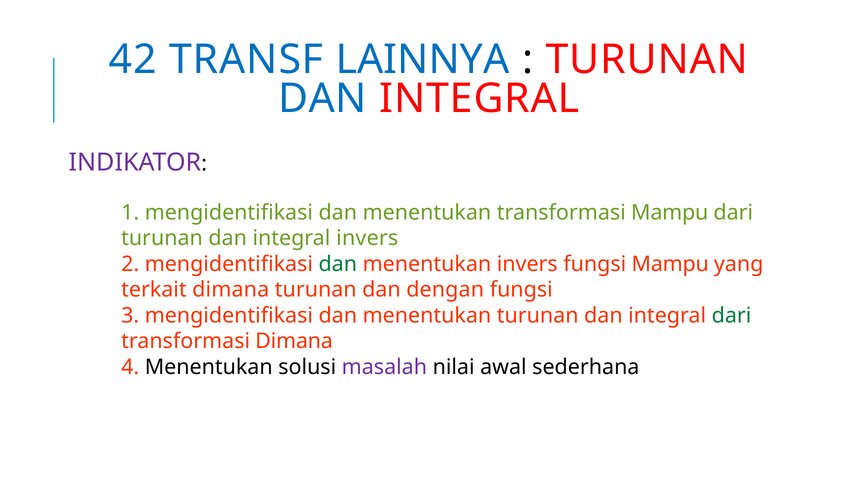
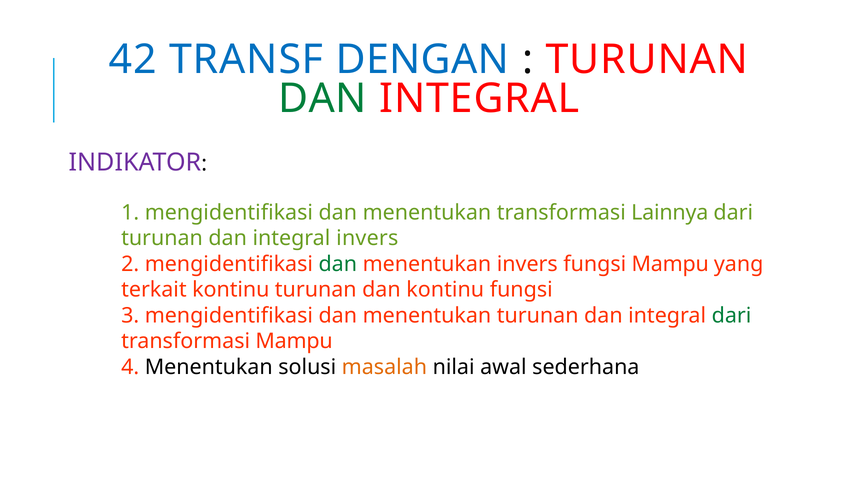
LAINNYA: LAINNYA -> DENGAN (422, 59)
DAN colour: blue -> green (323, 99)
transformasi Mampu: Mampu -> Lainnya (670, 213)
terkait dimana: dimana -> kontinu (231, 290)
dan dengan: dengan -> kontinu (445, 290)
transformasi Dimana: Dimana -> Mampu (294, 342)
masalah colour: purple -> orange (384, 367)
